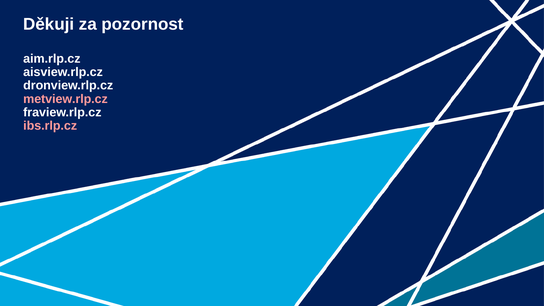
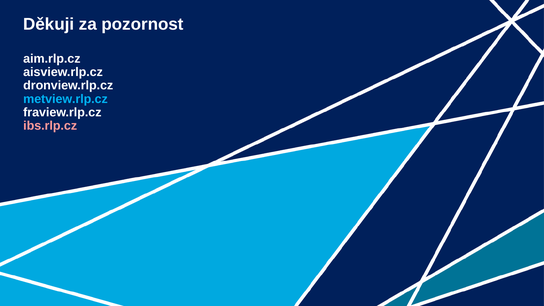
metview.rlp.cz colour: pink -> light blue (65, 99)
